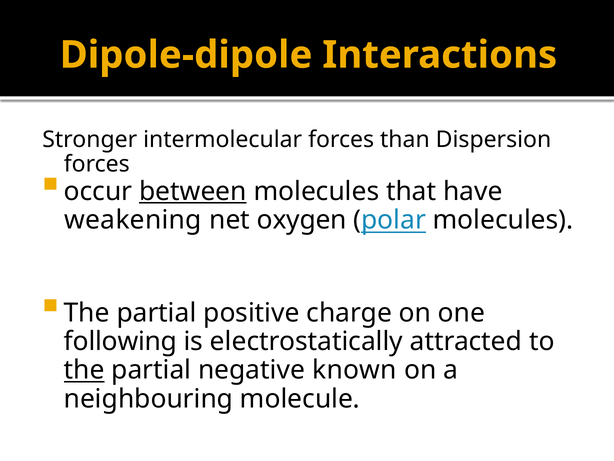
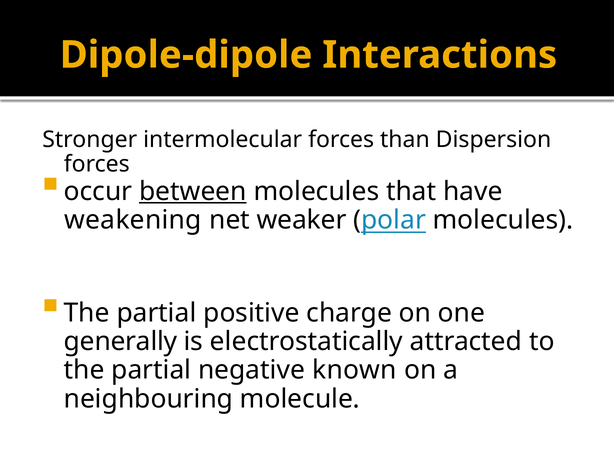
oxygen: oxygen -> weaker (302, 220)
following: following -> generally (120, 341)
the underline: present -> none (84, 370)
